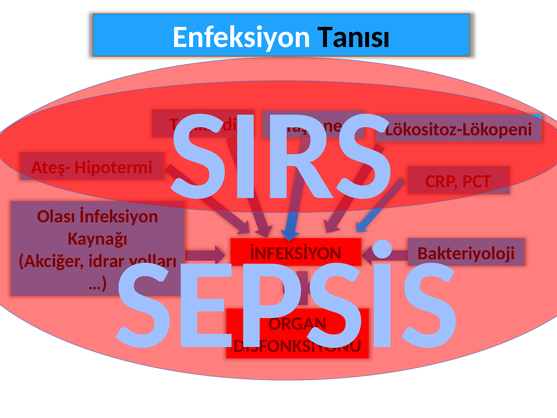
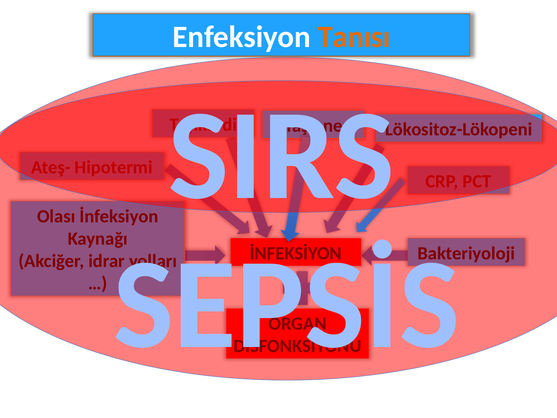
Tanısı colour: black -> orange (354, 37)
